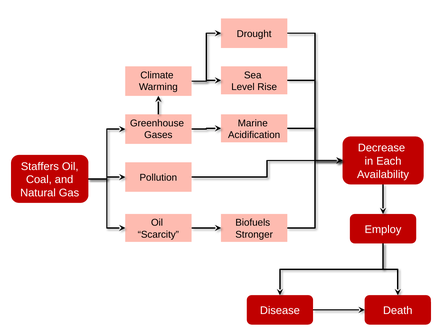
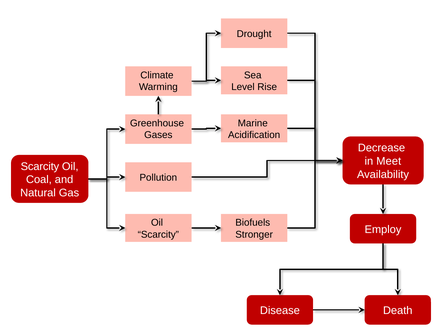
Each: Each -> Meet (389, 161)
Staffers: Staffers -> Scarcity (40, 166)
